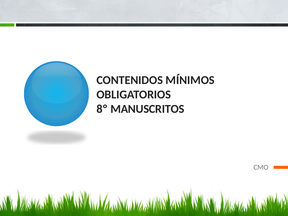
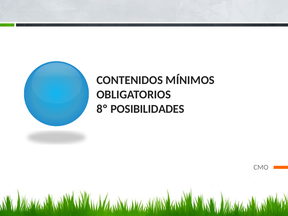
MANUSCRITOS: MANUSCRITOS -> POSIBILIDADES (147, 109)
